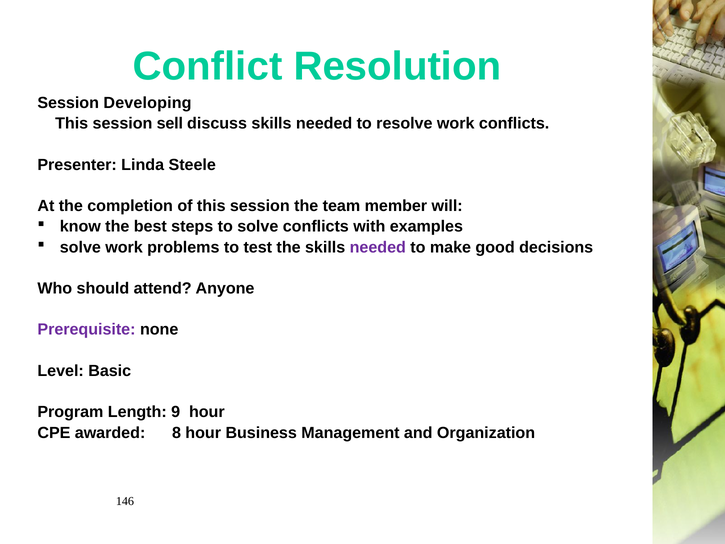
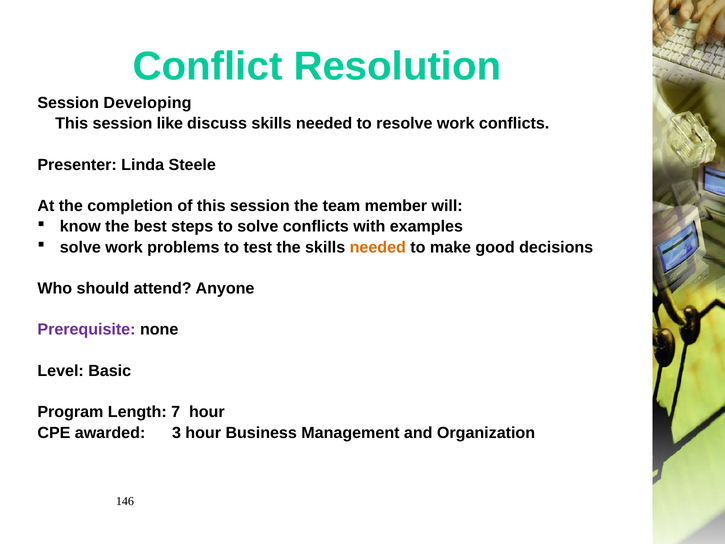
sell: sell -> like (170, 123)
needed colour: purple -> orange (378, 247)
9: 9 -> 7 (176, 412)
8: 8 -> 3 (177, 433)
